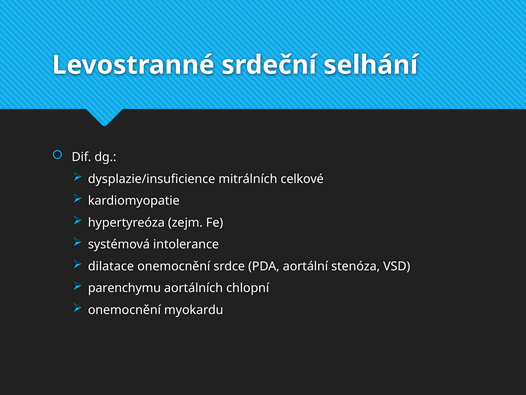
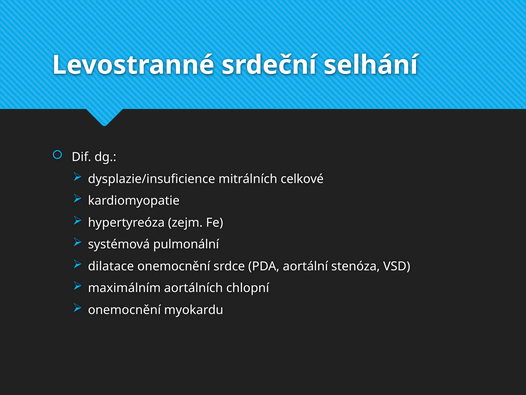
intolerance: intolerance -> pulmonální (186, 244)
parenchymu: parenchymu -> maximálním (124, 288)
